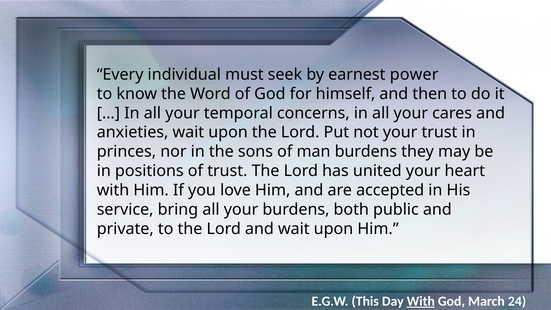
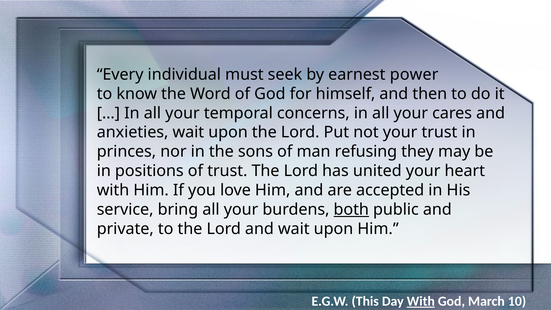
man burdens: burdens -> refusing (366, 152)
both underline: none -> present (351, 209)
24: 24 -> 10 (517, 301)
